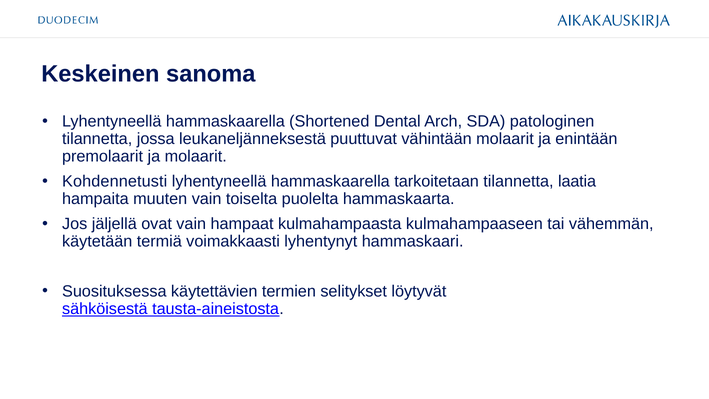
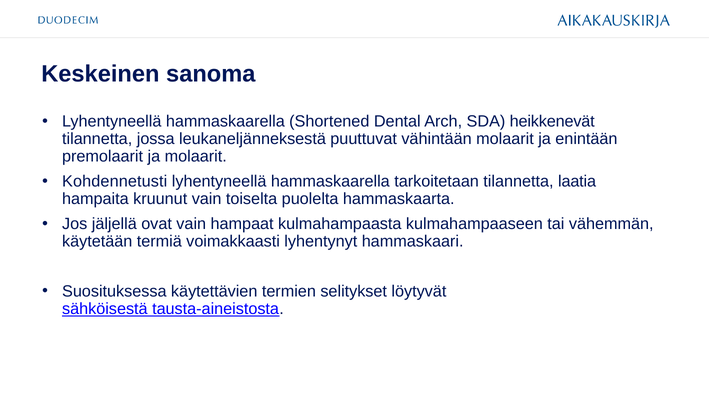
patologinen: patologinen -> heikkenevät (552, 121)
muuten: muuten -> kruunut (160, 199)
